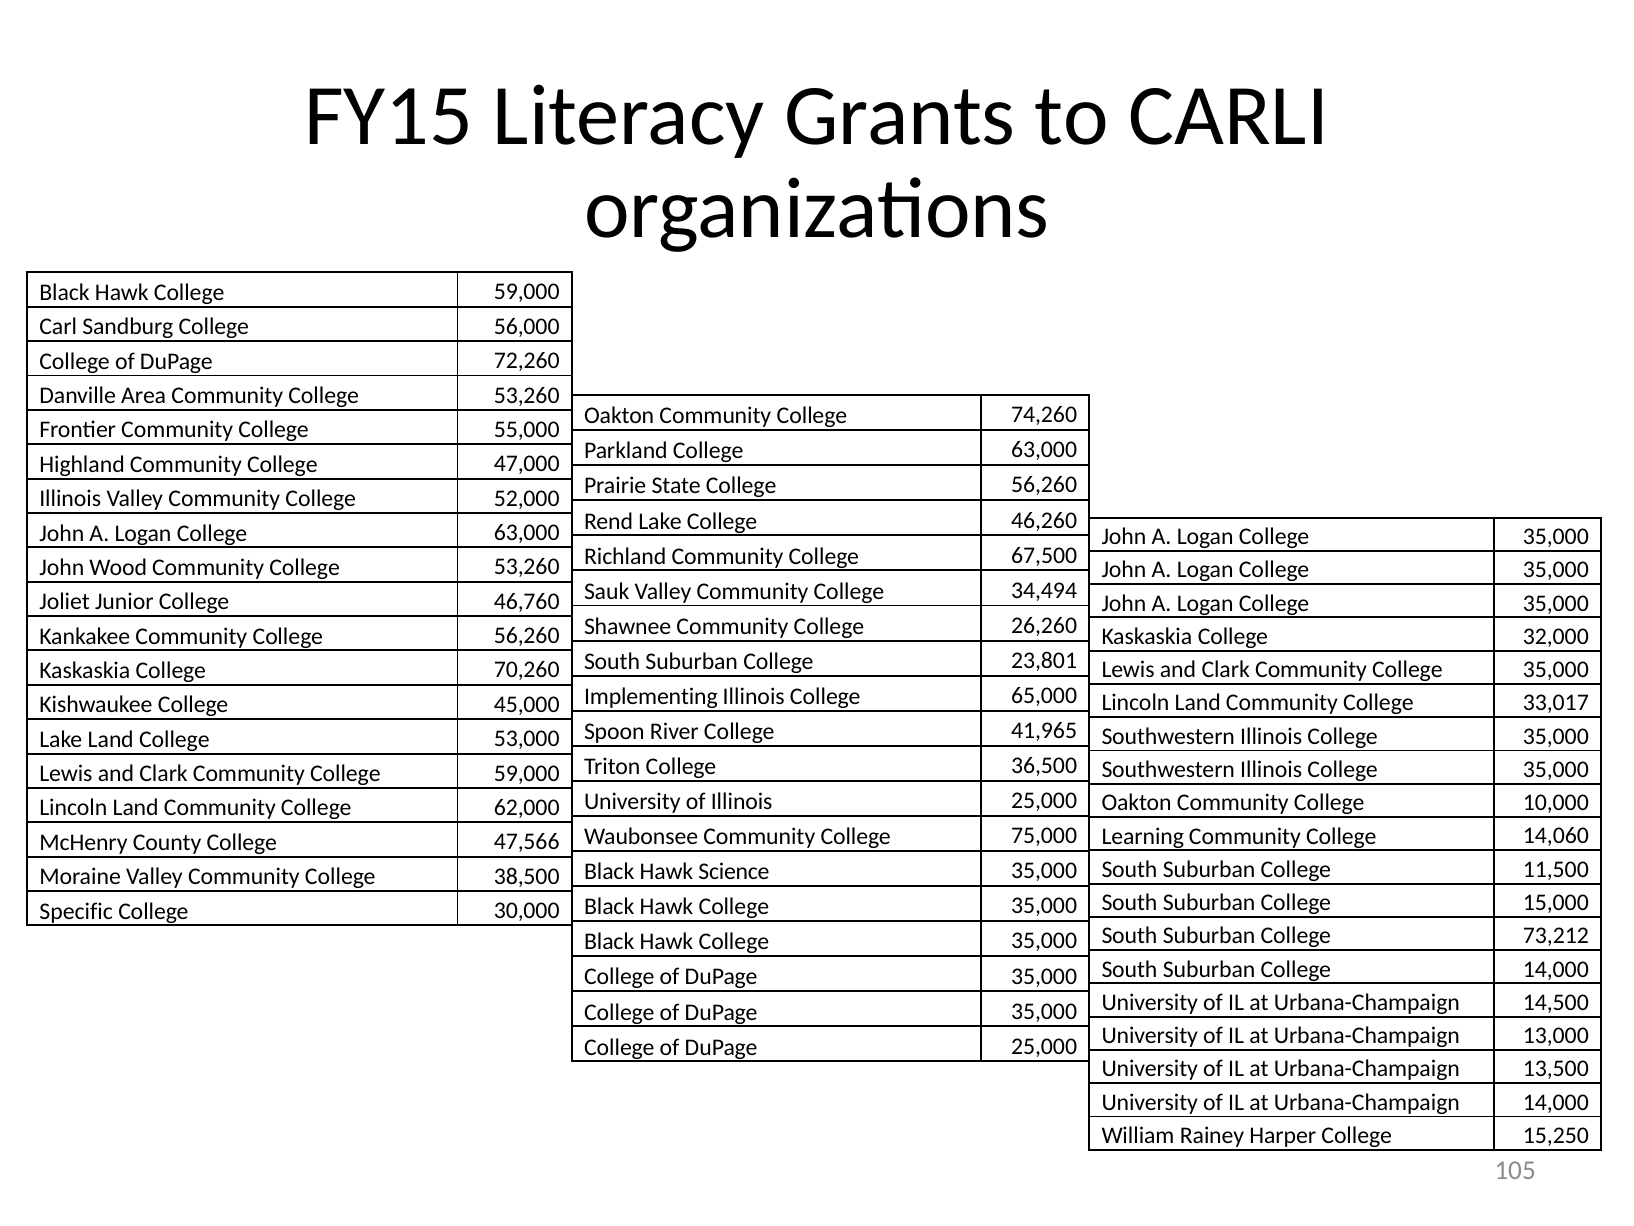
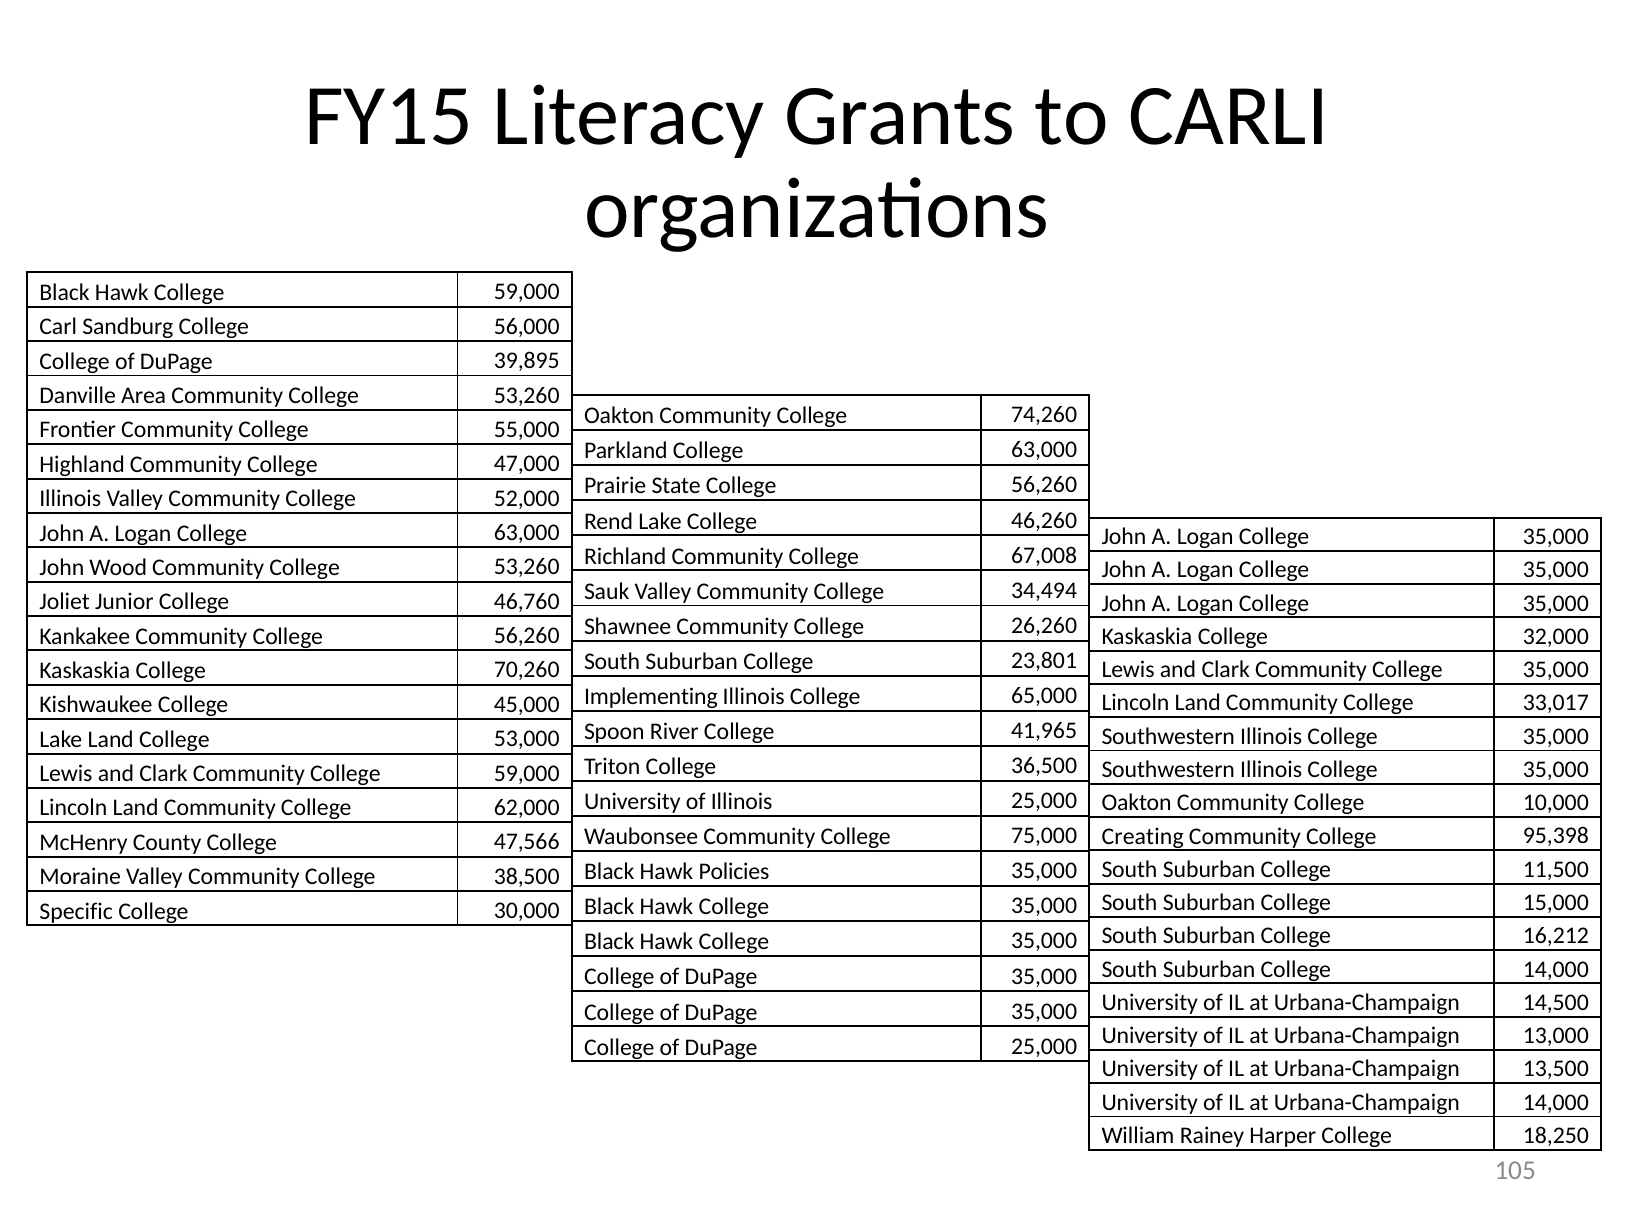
72,260: 72,260 -> 39,895 (527, 361)
67,500: 67,500 -> 67,008 (1044, 555)
Learning: Learning -> Creating (1143, 836)
14,060: 14,060 -> 95,398 (1556, 836)
Science: Science -> Policies (734, 872)
73,212: 73,212 -> 16,212 (1556, 936)
15,250: 15,250 -> 18,250 (1556, 1135)
